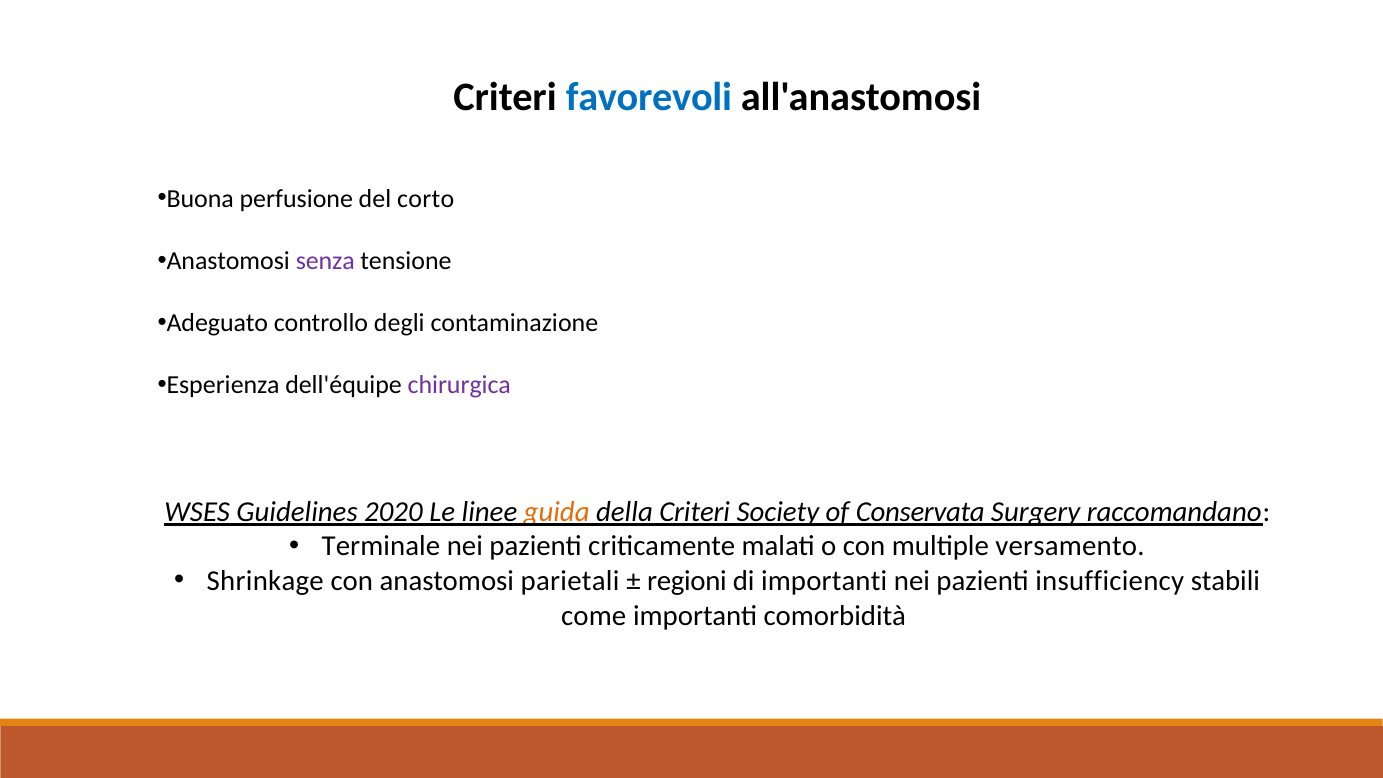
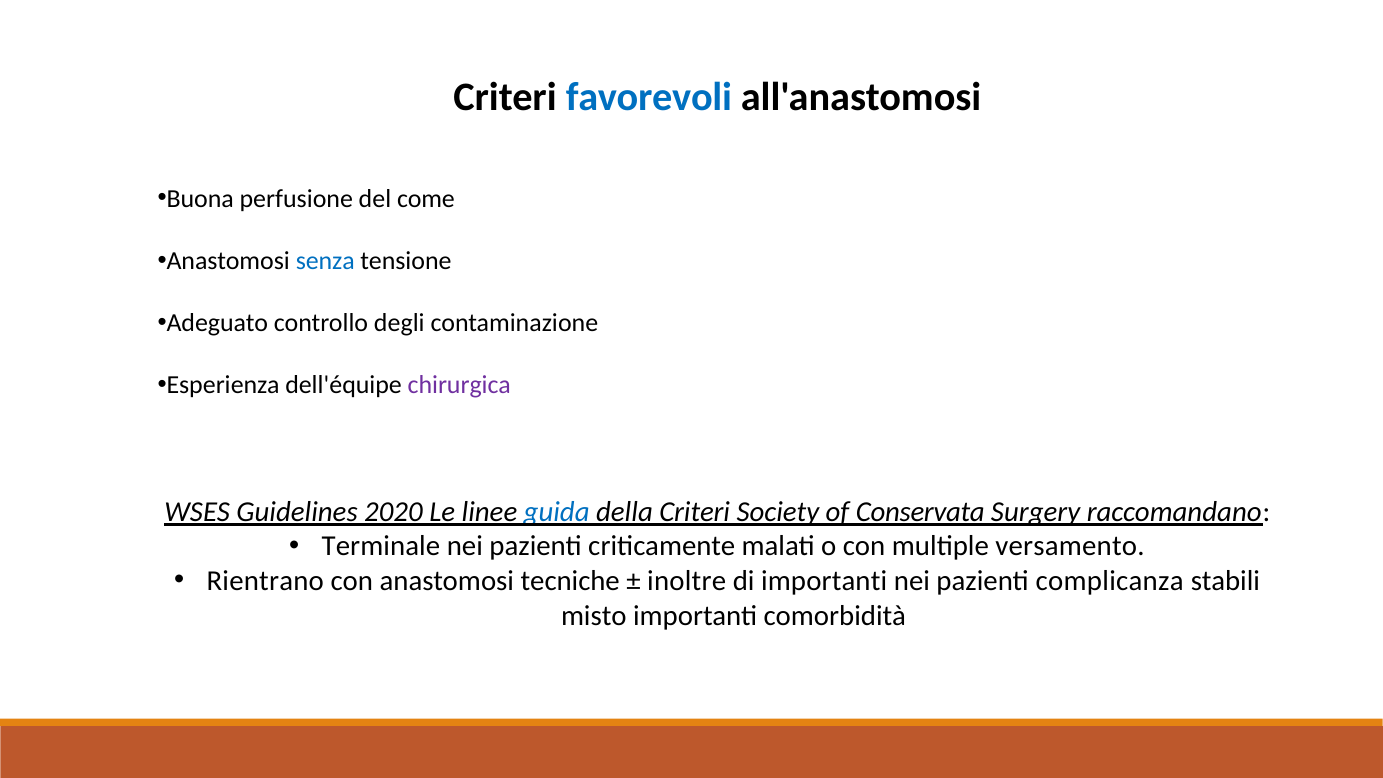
corto: corto -> come (426, 199)
senza colour: purple -> blue (325, 261)
guida colour: orange -> blue (557, 512)
Shrinkage: Shrinkage -> Rientrano (265, 581)
parietali: parietali -> tecniche (570, 581)
regioni: regioni -> inoltre (687, 581)
insufficiency: insufficiency -> complicanza (1110, 581)
come: come -> misto (594, 615)
